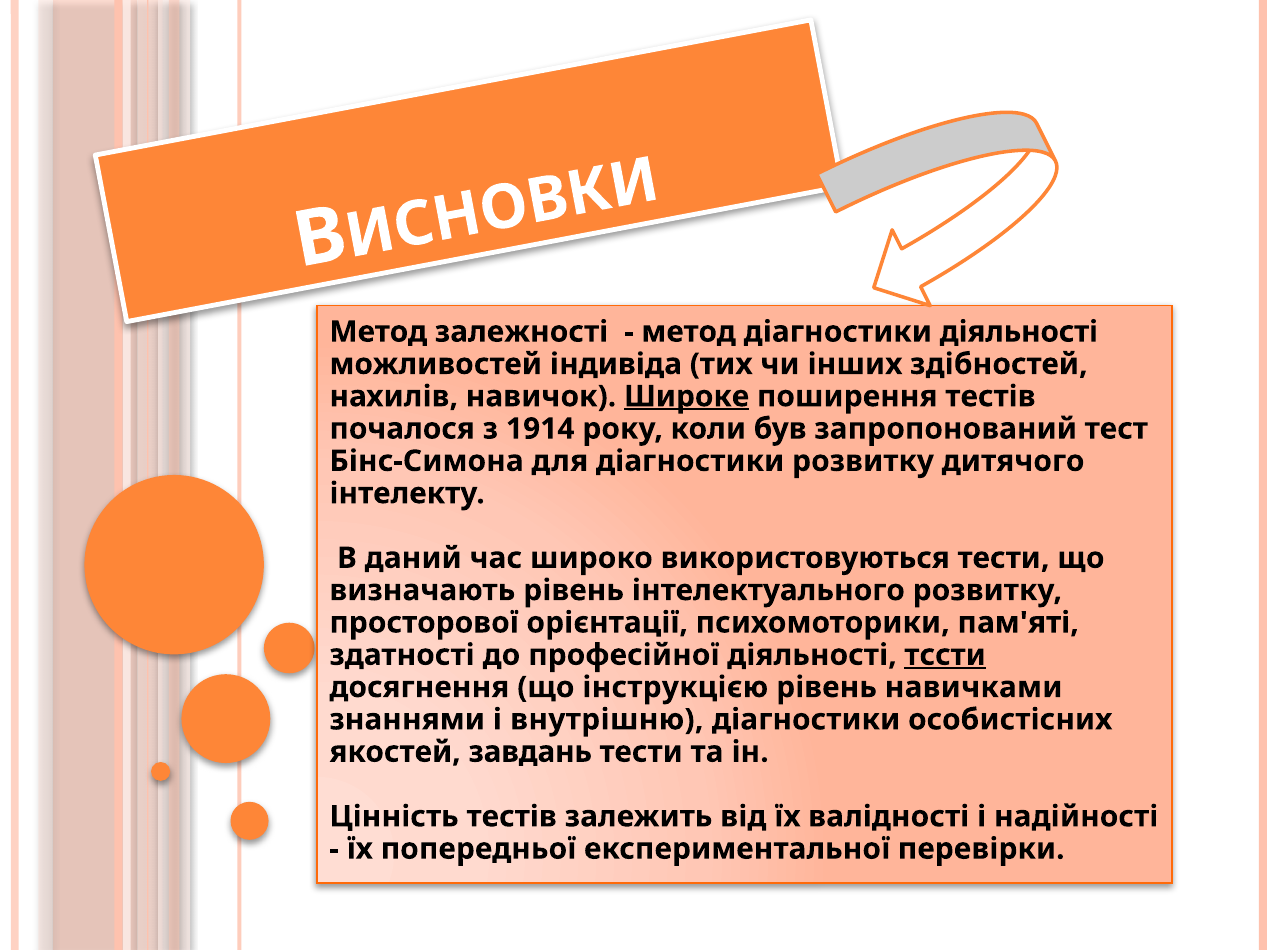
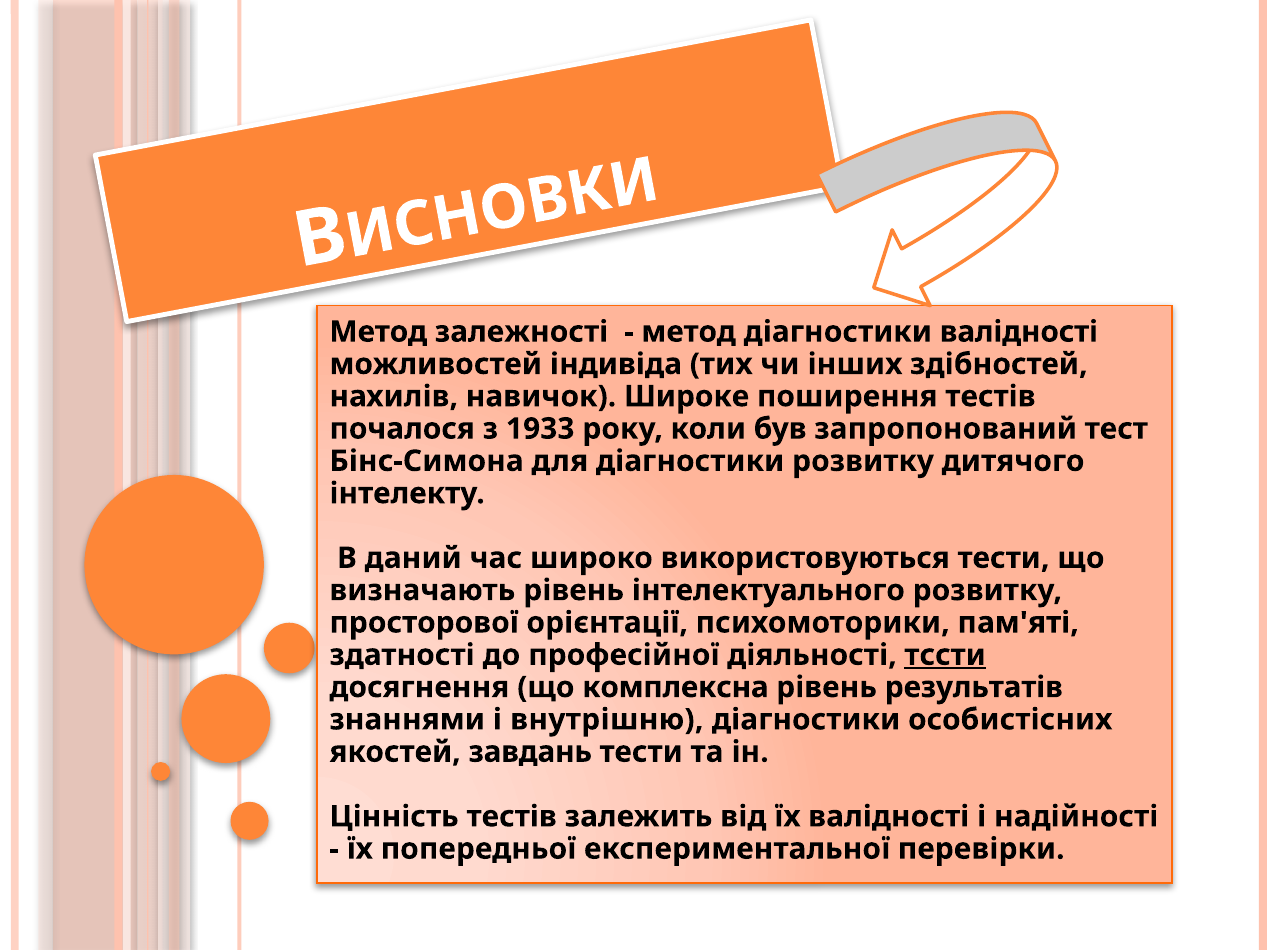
діагностики діяльності: діяльності -> валідності (1019, 332)
Широке underline: present -> none (687, 397)
1914: 1914 -> 1933 (540, 429)
інструкцією: інструкцією -> комплексна (675, 687)
навичками: навичками -> результатів (974, 687)
